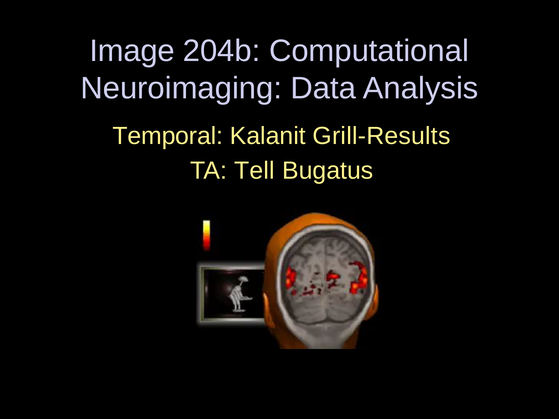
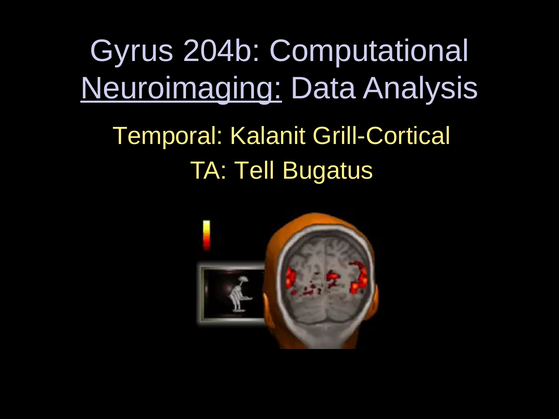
Image: Image -> Gyrus (132, 51)
Neuroimaging underline: none -> present (181, 88)
Grill-Results: Grill-Results -> Grill-Cortical (382, 136)
